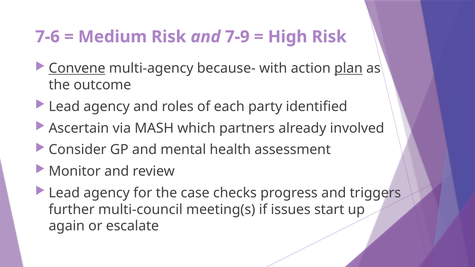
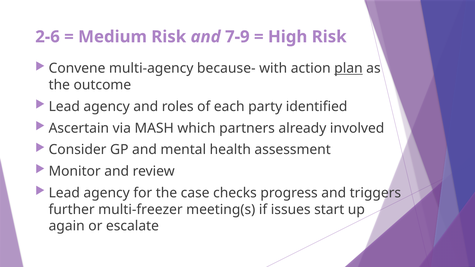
7-6: 7-6 -> 2-6 (48, 37)
Convene underline: present -> none (77, 68)
multi-council: multi-council -> multi-freezer (140, 210)
